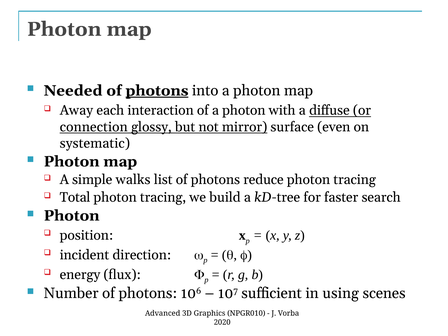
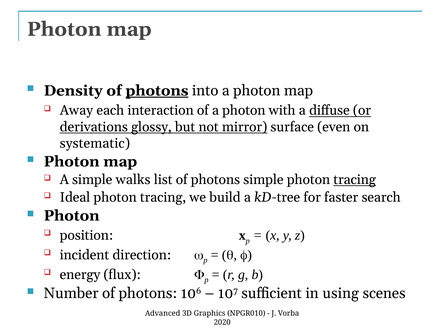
Needed: Needed -> Density (73, 91)
connection: connection -> derivations (94, 127)
photons reduce: reduce -> simple (263, 180)
tracing underline: none -> present (355, 180)
Total: Total -> Ideal (75, 197)
